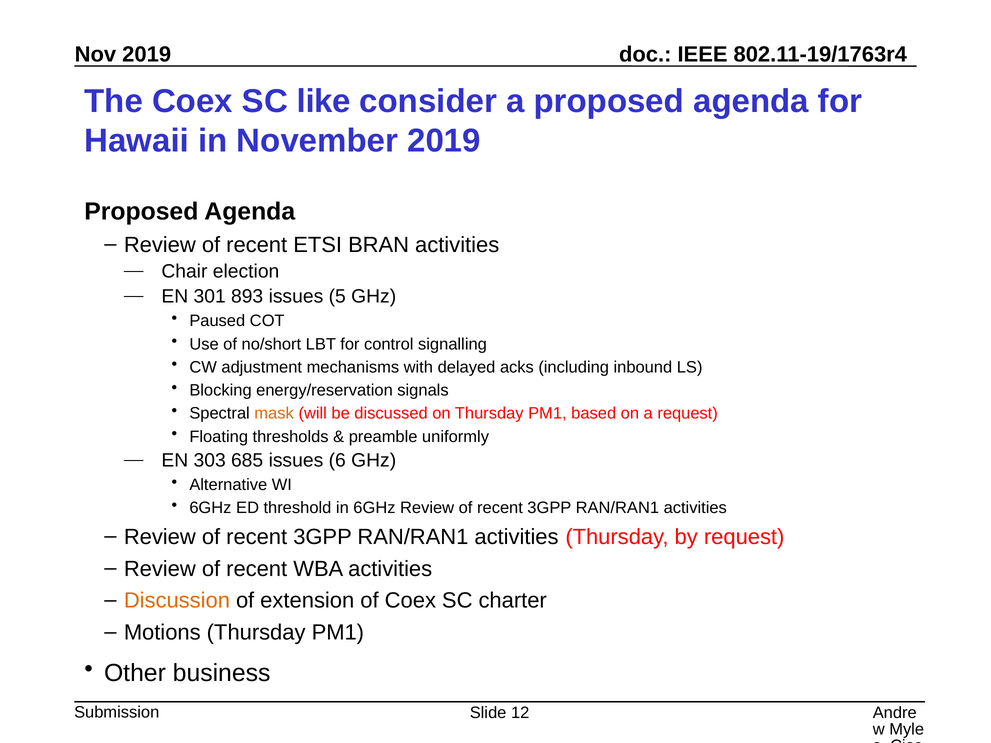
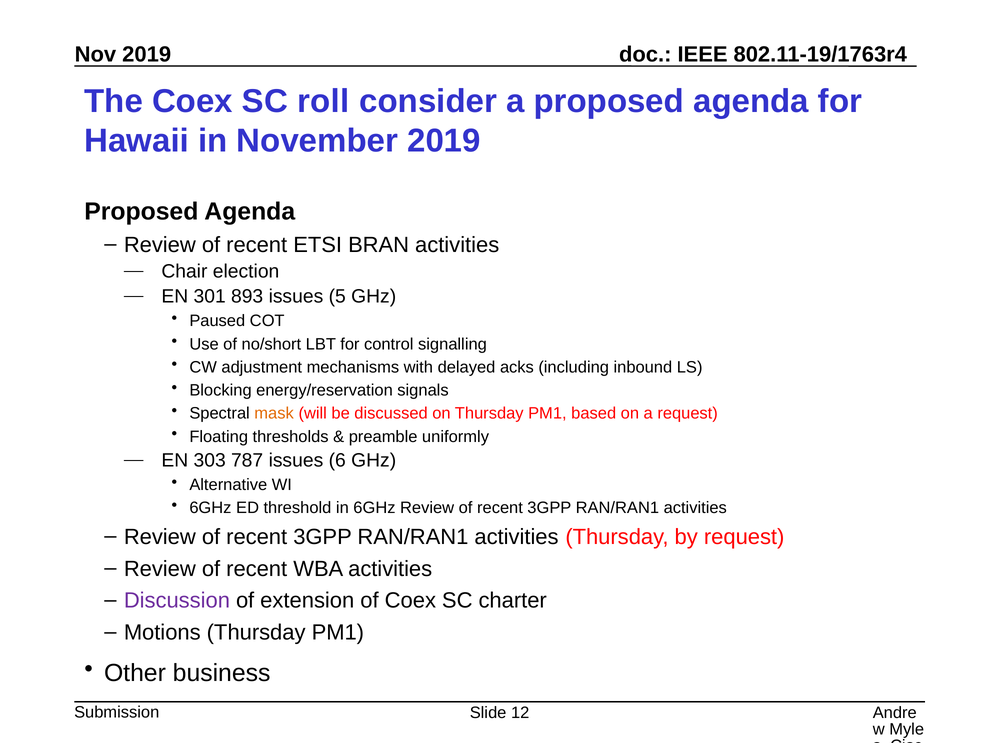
like: like -> roll (323, 101)
685: 685 -> 787 (247, 460)
Discussion colour: orange -> purple (177, 601)
